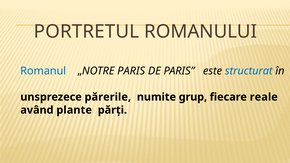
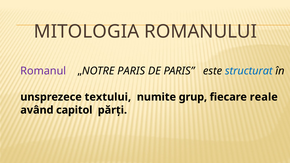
PORTRETUL: PORTRETUL -> MITOLOGIA (87, 31)
Romanul colour: blue -> purple (43, 71)
părerile: părerile -> textului (108, 97)
plante: plante -> capitol (74, 110)
